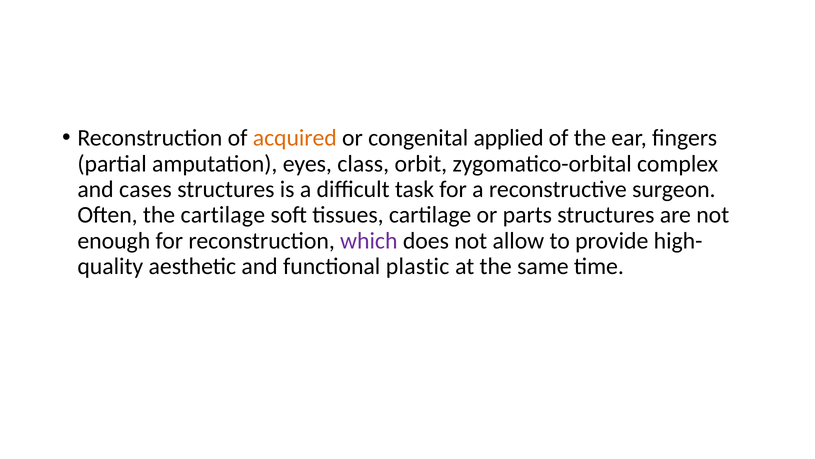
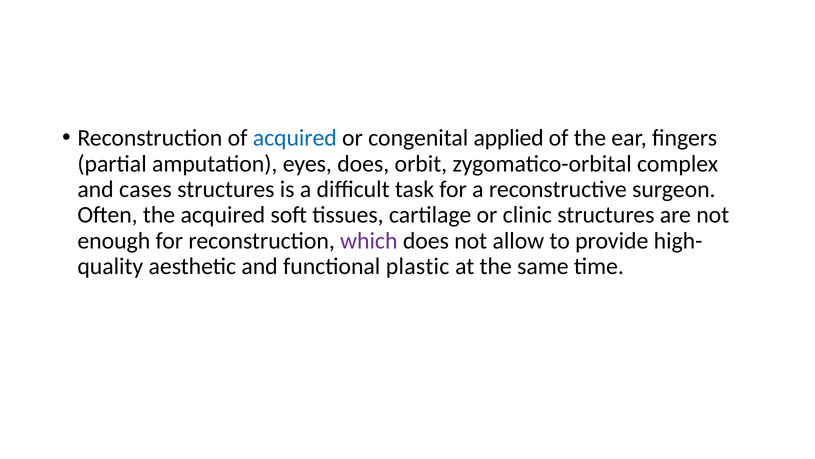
acquired colour: orange -> blue (295, 138)
eyes class: class -> does (363, 163)
the cartilage: cartilage -> acquired (223, 215)
parts: parts -> clinic (527, 215)
